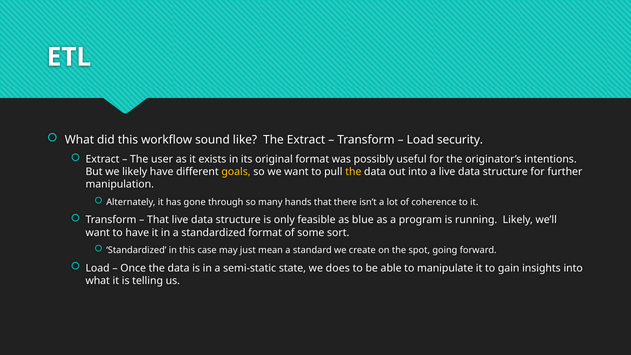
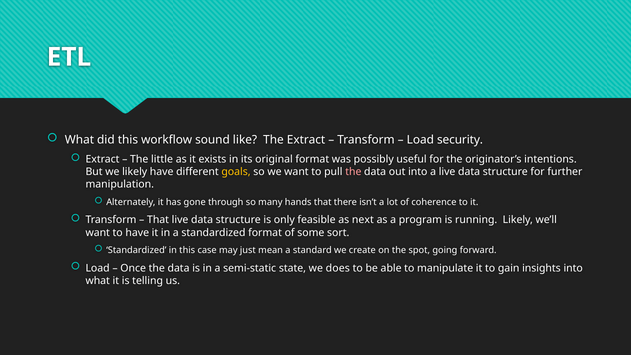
user: user -> little (162, 159)
the colour: yellow -> pink (353, 172)
blue: blue -> next (363, 220)
